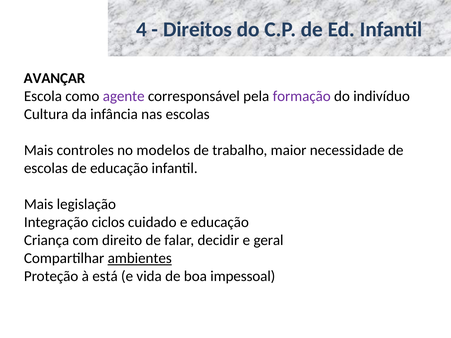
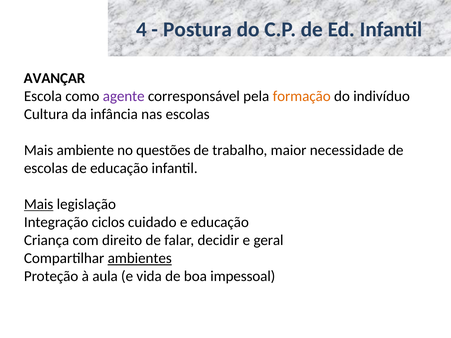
Direitos: Direitos -> Postura (197, 30)
formação colour: purple -> orange (302, 96)
controles: controles -> ambiente (85, 150)
modelos: modelos -> questões (163, 150)
Mais underline: none -> present (39, 204)
está: está -> aula (105, 277)
